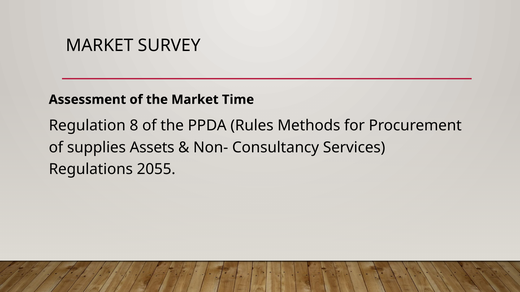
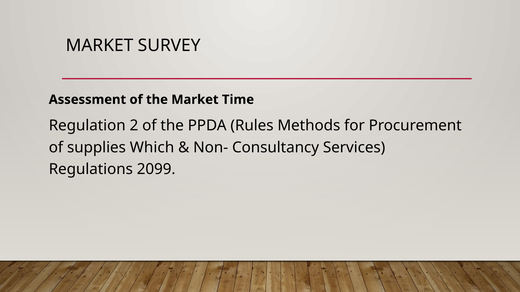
8: 8 -> 2 (134, 126)
Assets: Assets -> Which (152, 148)
2055: 2055 -> 2099 (156, 169)
